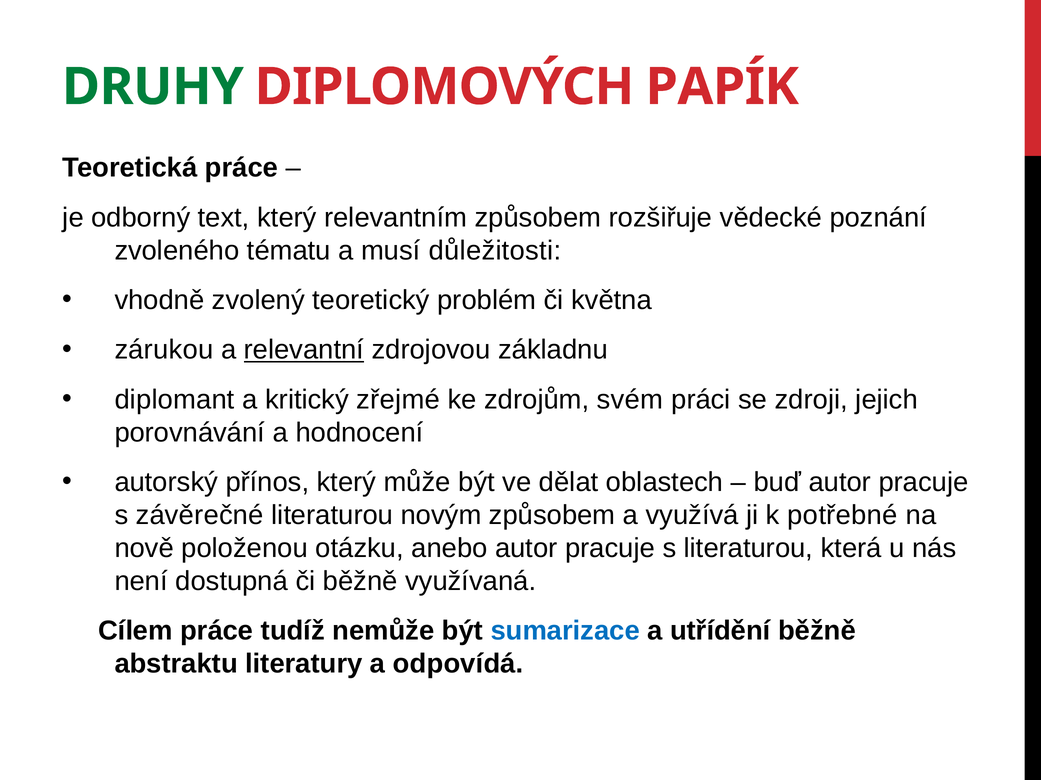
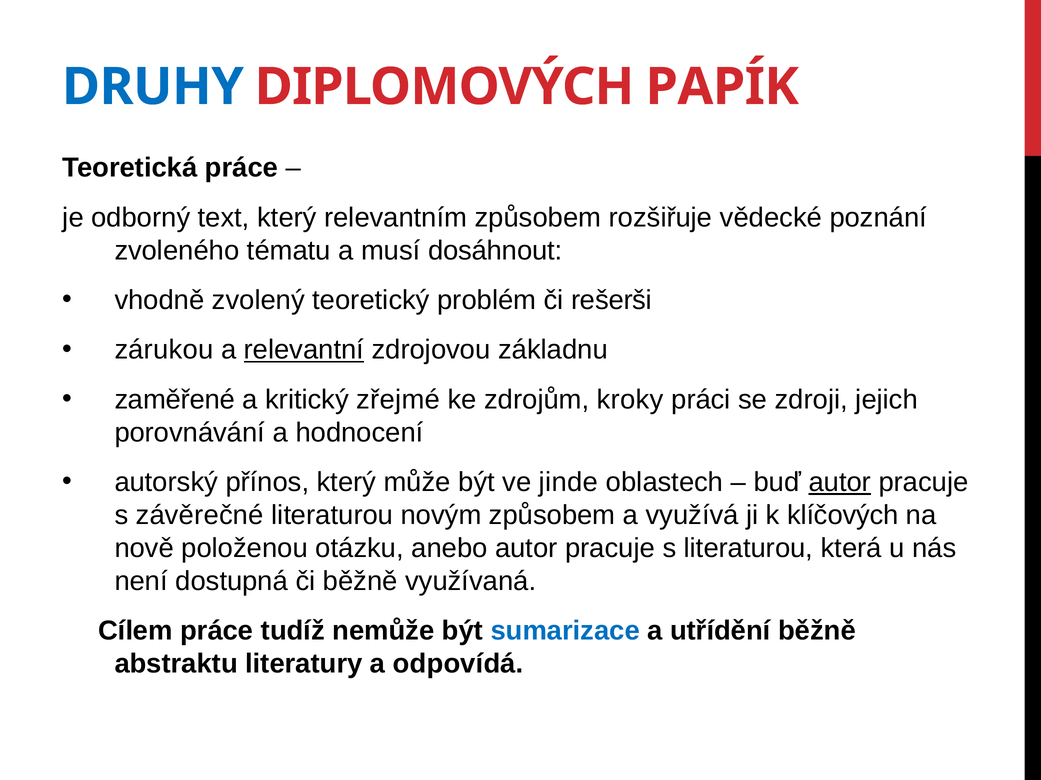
DRUHY colour: green -> blue (153, 87)
důležitosti: důležitosti -> dosáhnout (495, 251)
května: května -> rešerši (612, 300)
diplomant: diplomant -> zaměřené (175, 400)
svém: svém -> kroky (630, 400)
dělat: dělat -> jinde (568, 483)
autor underline: none -> present (840, 483)
potřebné: potřebné -> klíčových (843, 516)
